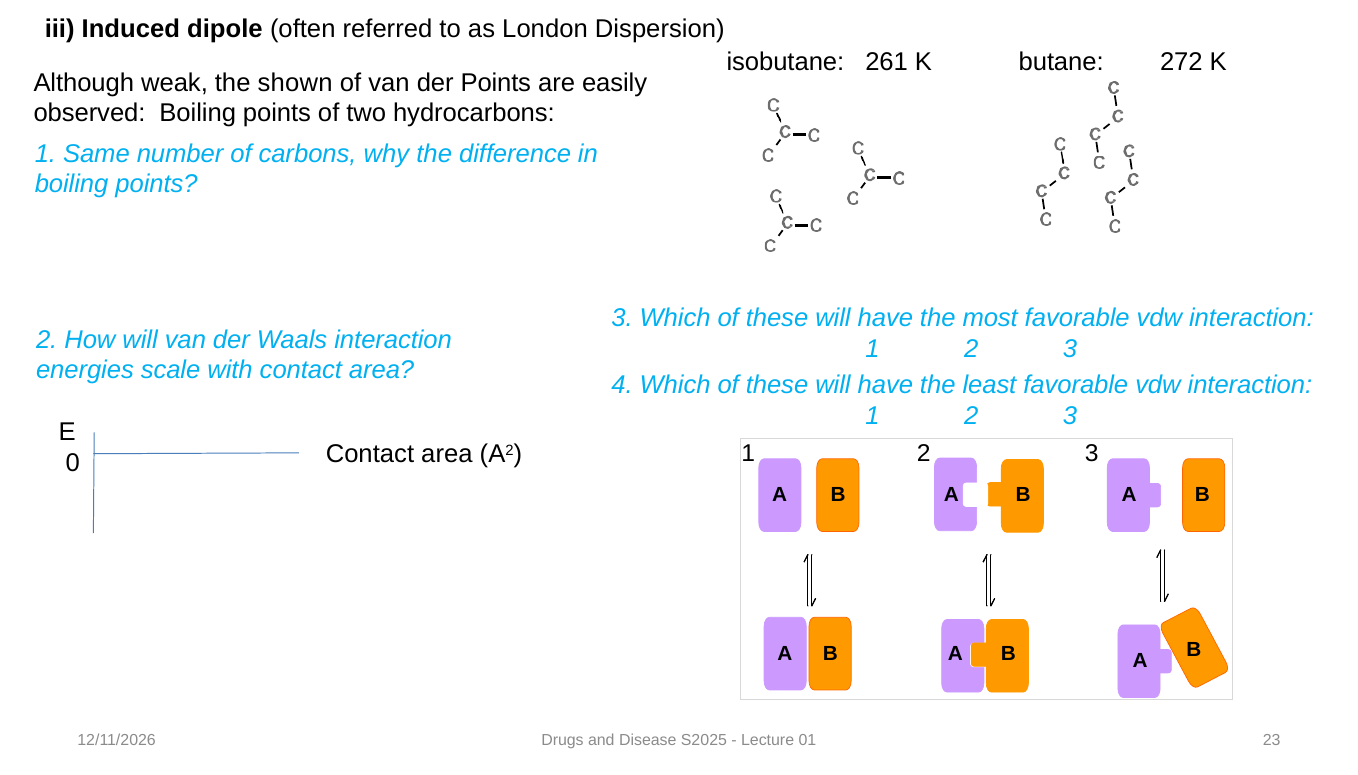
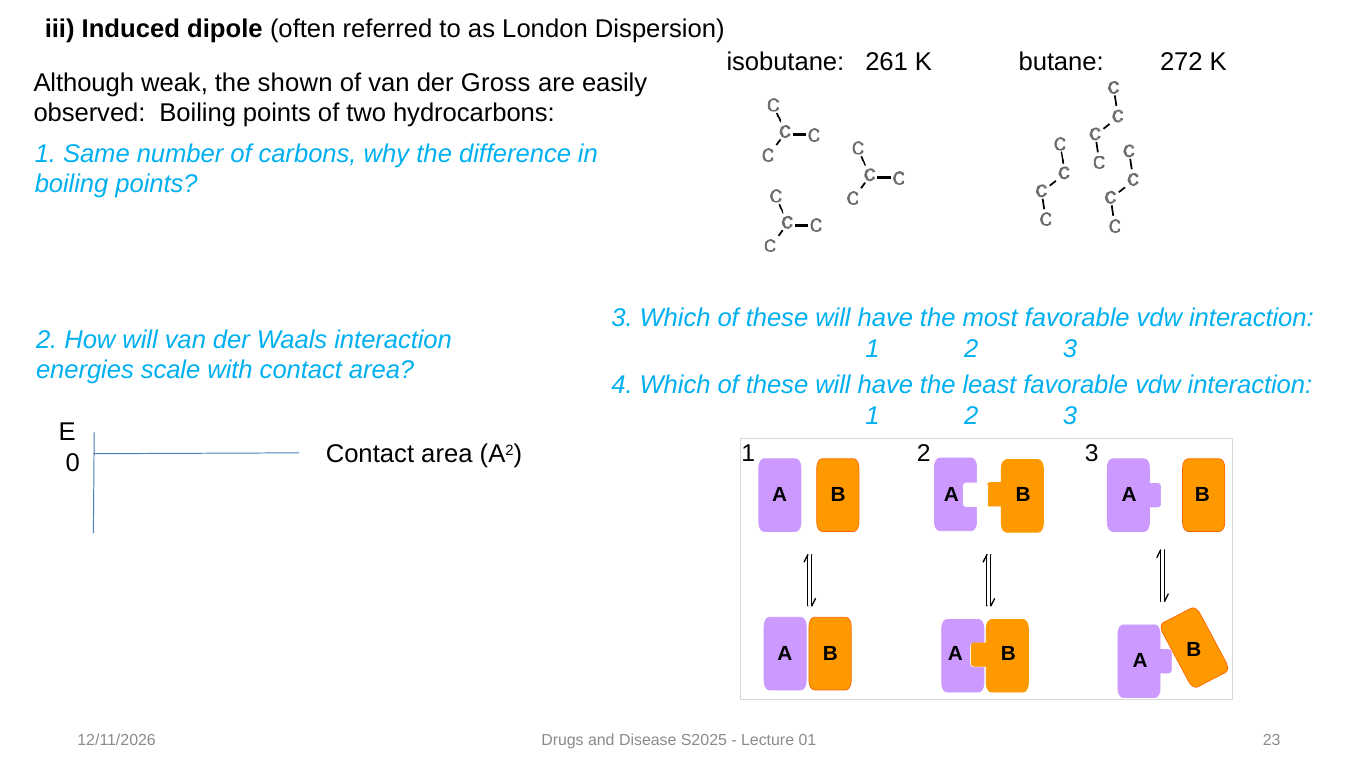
der Points: Points -> Gross (496, 83)
